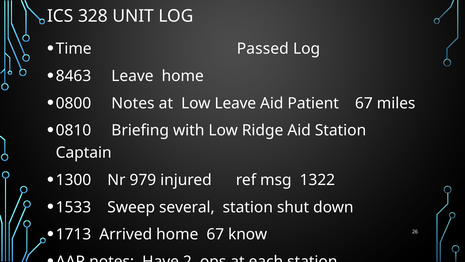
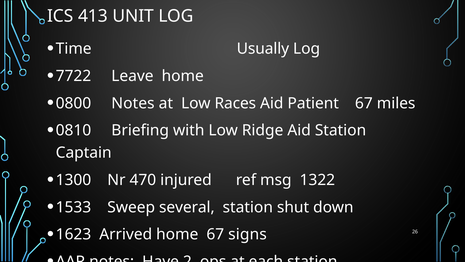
328: 328 -> 413 (93, 16)
Passed: Passed -> Usually (263, 49)
8463: 8463 -> 7722 (73, 76)
Low Leave: Leave -> Races (235, 103)
979: 979 -> 470 (143, 180)
1713: 1713 -> 1623 (73, 234)
know: know -> signs (247, 234)
